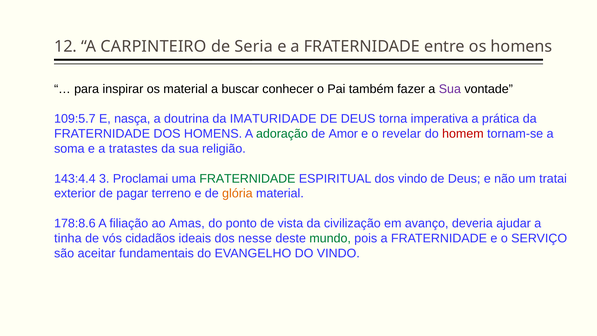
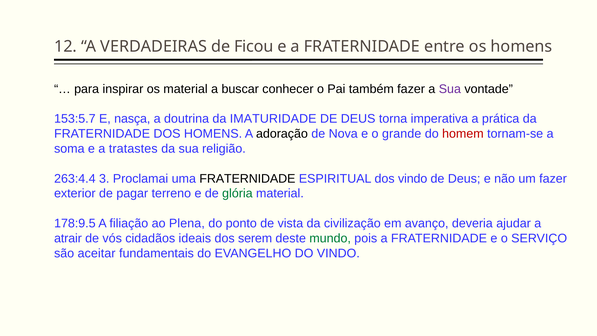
CARPINTEIRO: CARPINTEIRO -> VERDADEIRAS (154, 46)
Seria: Seria -> Ficou (254, 46)
109:5.7: 109:5.7 -> 153:5.7 (75, 119)
adoração colour: green -> black (282, 134)
Amor: Amor -> Nova (343, 134)
revelar: revelar -> grande (402, 134)
143:4.4: 143:4.4 -> 263:4.4 (75, 178)
FRATERNIDADE colour: green -> black (247, 178)
um tratai: tratai -> fazer (553, 178)
glória colour: orange -> green (237, 193)
178:8.6: 178:8.6 -> 178:9.5 (75, 223)
Amas: Amas -> Plena (187, 223)
tinha: tinha -> atrair (68, 238)
nesse: nesse -> serem (255, 238)
